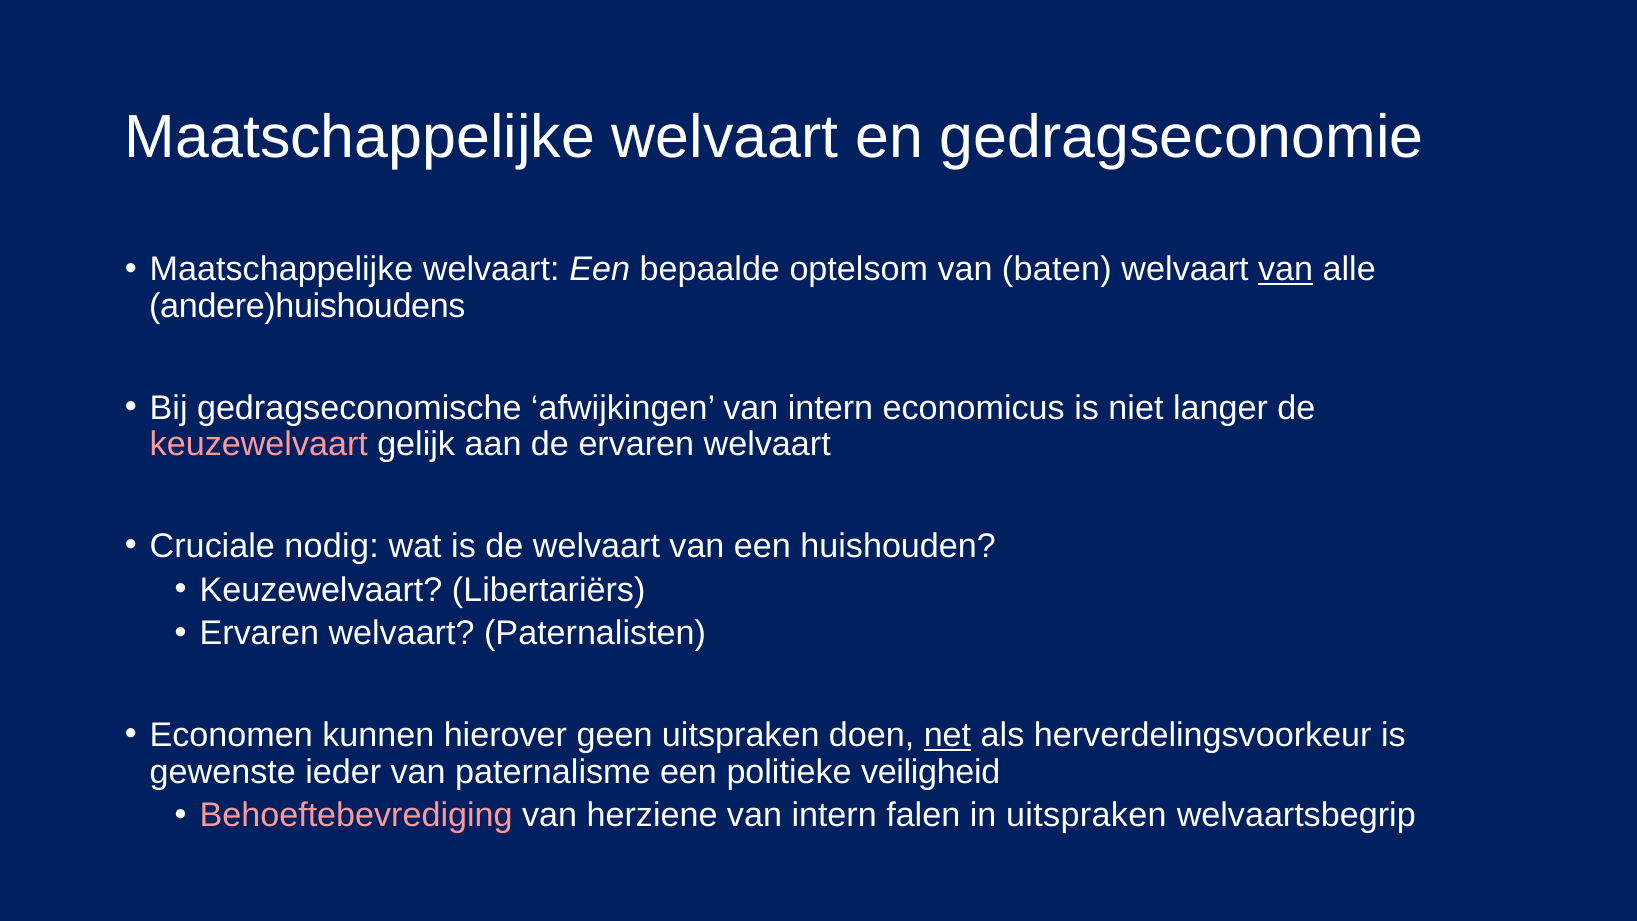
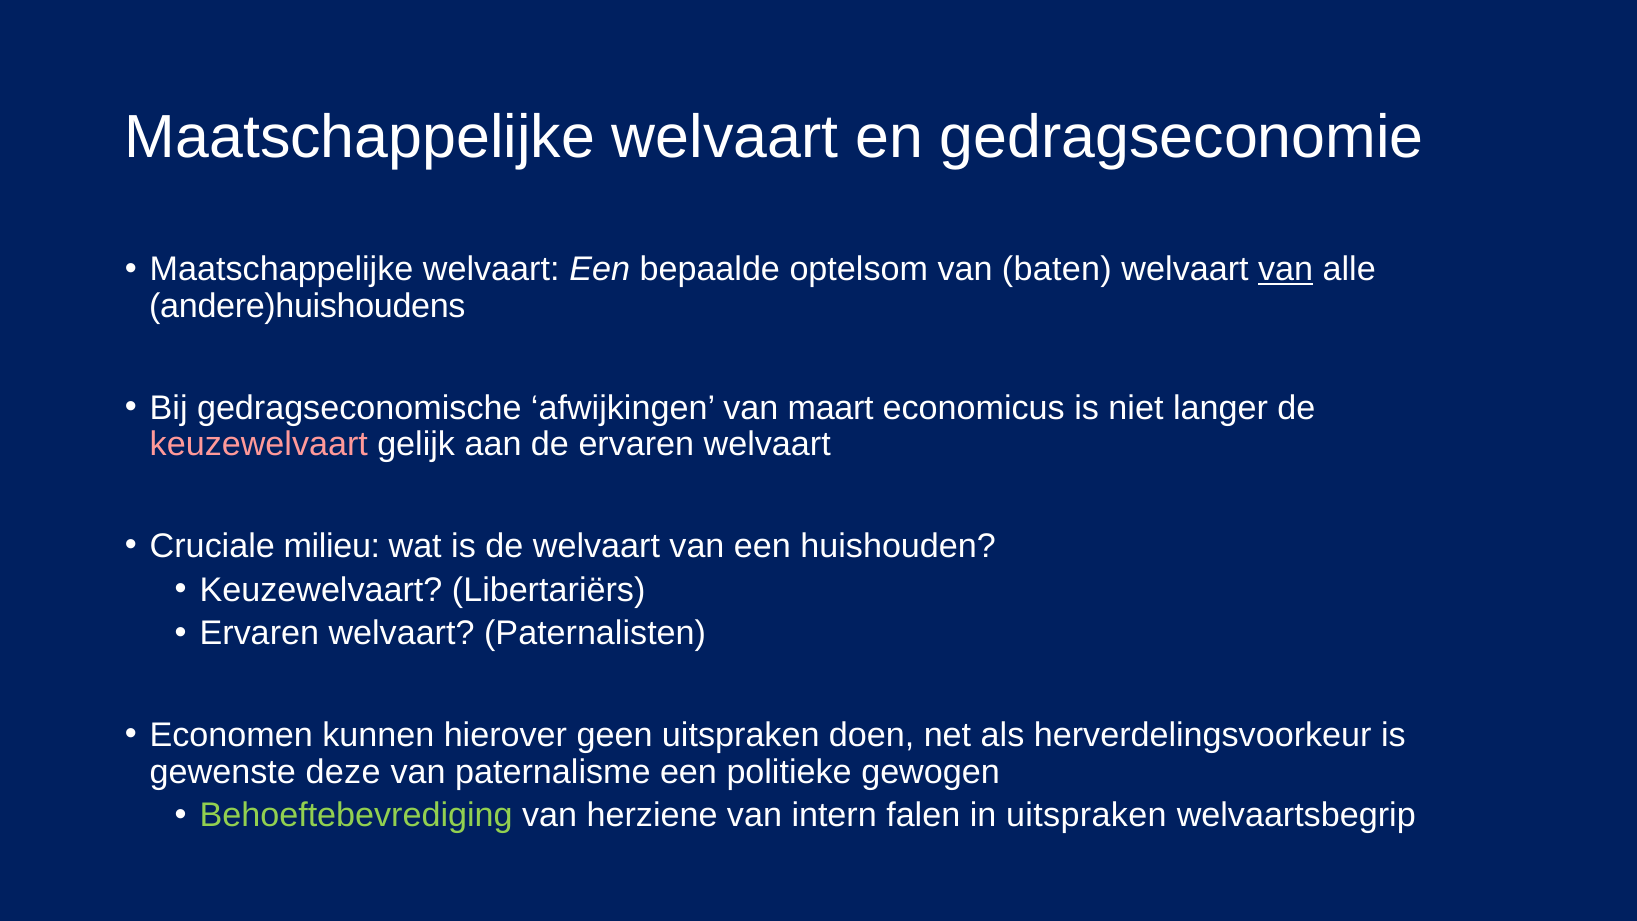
afwijkingen van intern: intern -> maart (831, 408)
nodig: nodig -> milieu (332, 546)
net underline: present -> none (947, 735)
ieder: ieder -> deze (343, 772)
veiligheid: veiligheid -> gewogen (931, 772)
Behoeftebevrediging colour: pink -> light green (356, 815)
